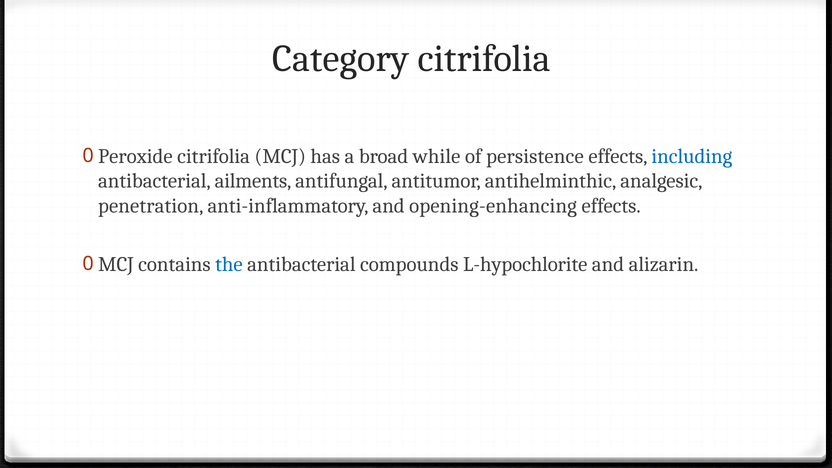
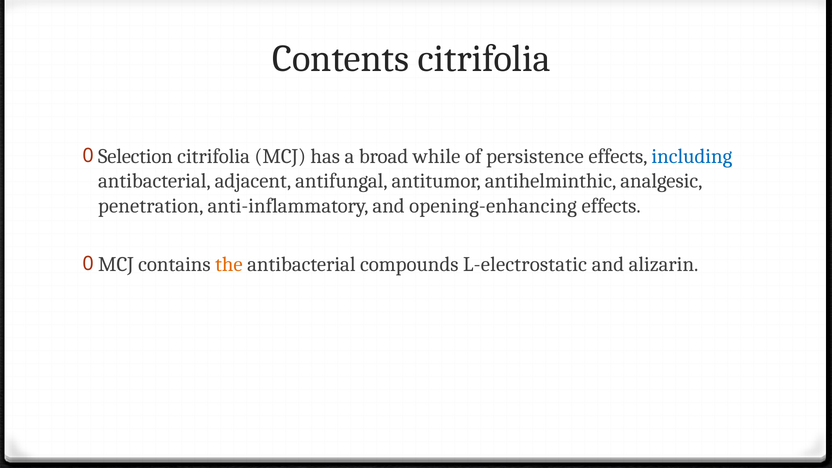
Category: Category -> Contents (341, 59)
Peroxide: Peroxide -> Selection (135, 156)
ailments: ailments -> adjacent (253, 181)
the colour: blue -> orange (229, 264)
L-hypochlorite: L-hypochlorite -> L-electrostatic (525, 264)
